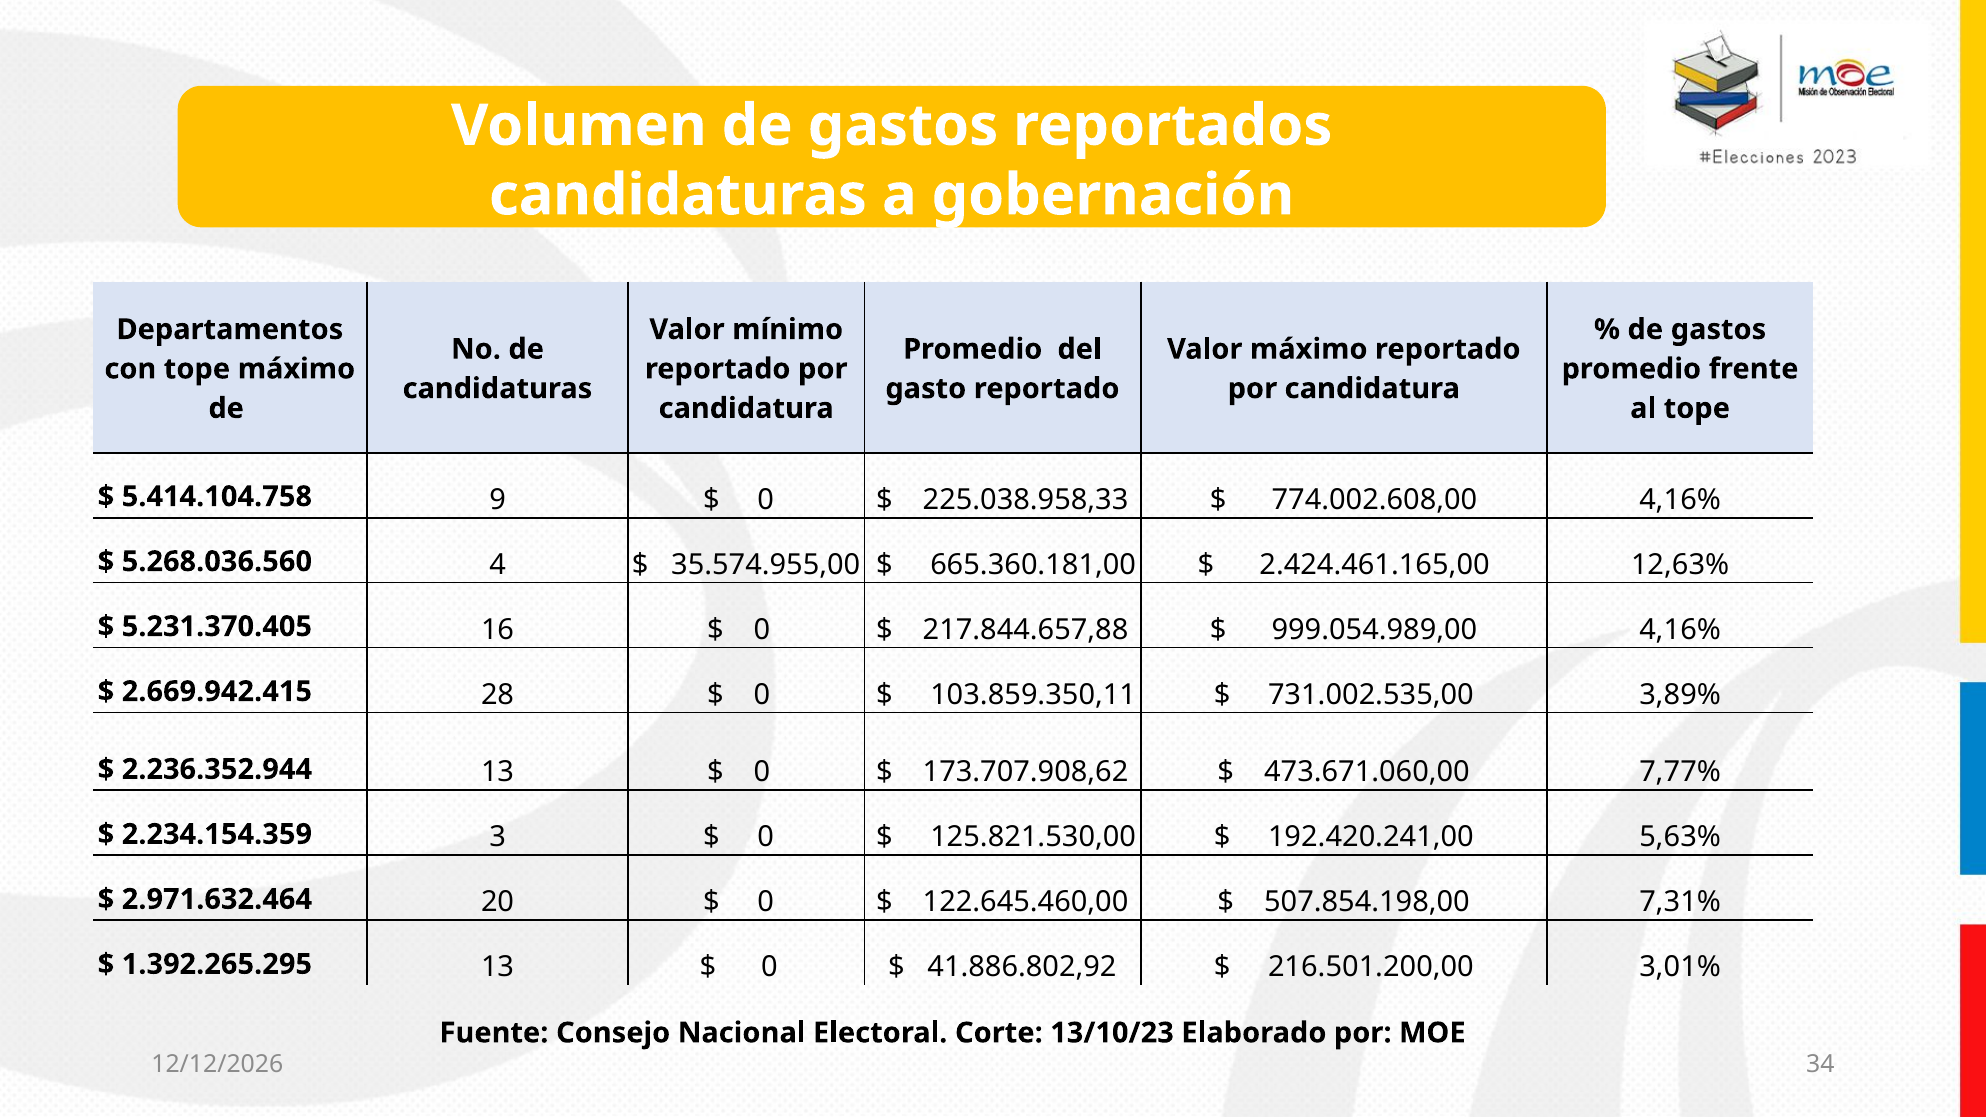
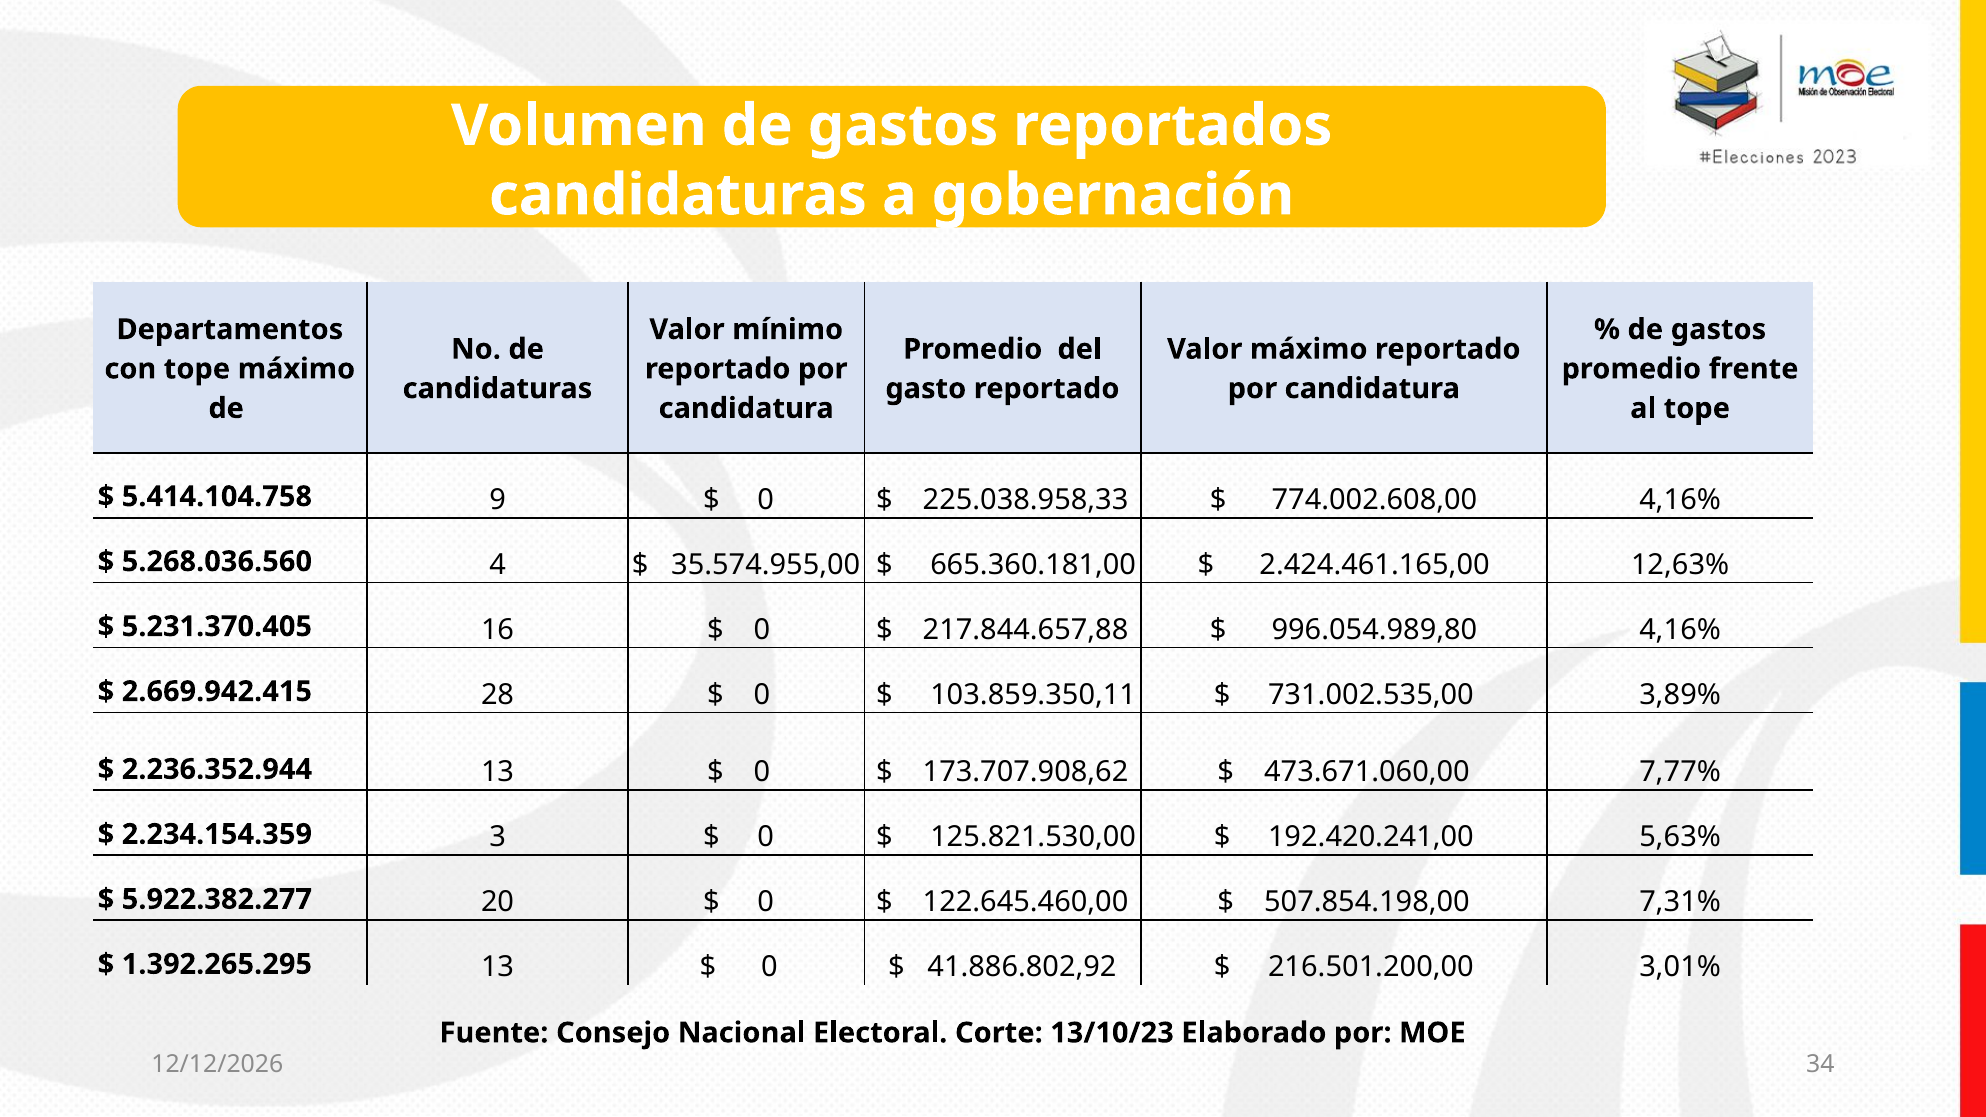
999.054.989,00: 999.054.989,00 -> 996.054.989,80 (1374, 630)
2.971.632.464: 2.971.632.464 -> 5.922.382.277 (217, 899)
